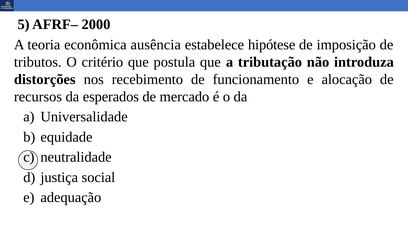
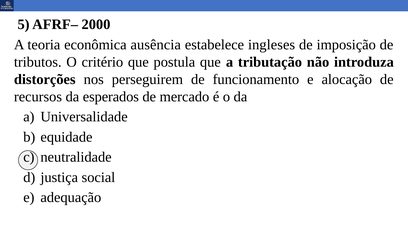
hipótese: hipótese -> ingleses (272, 45)
recebimento: recebimento -> perseguirem (147, 79)
